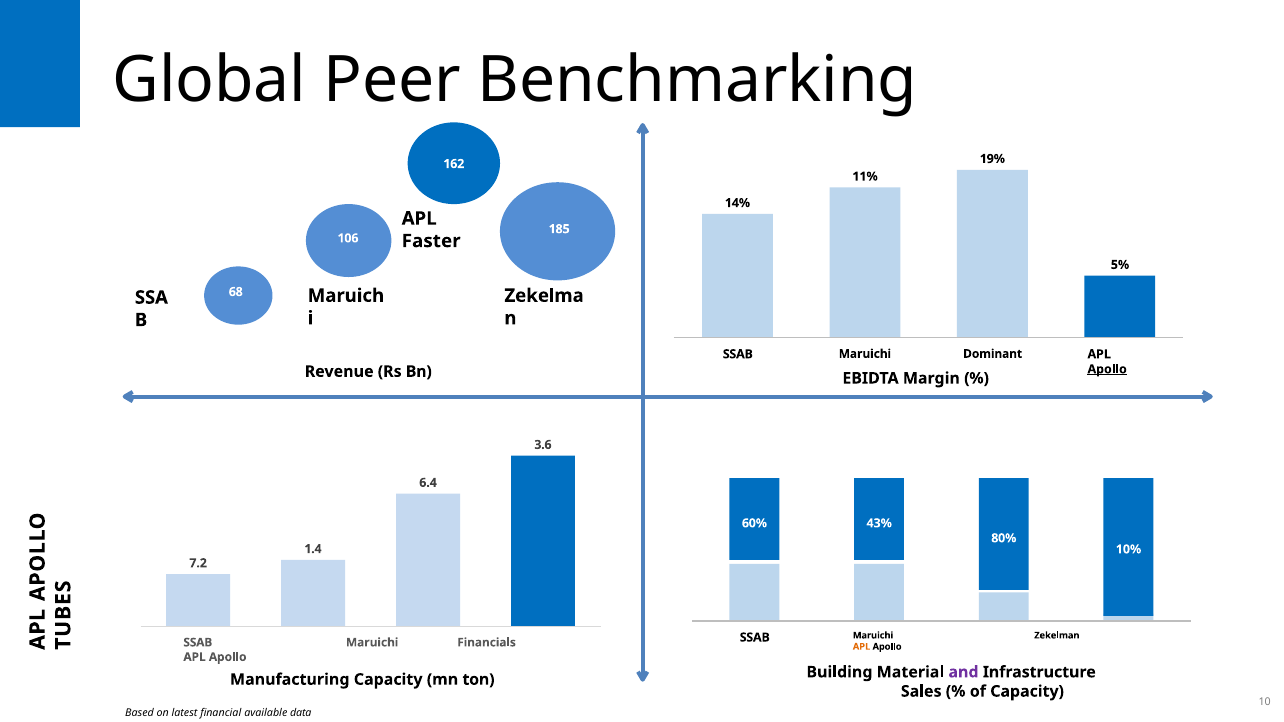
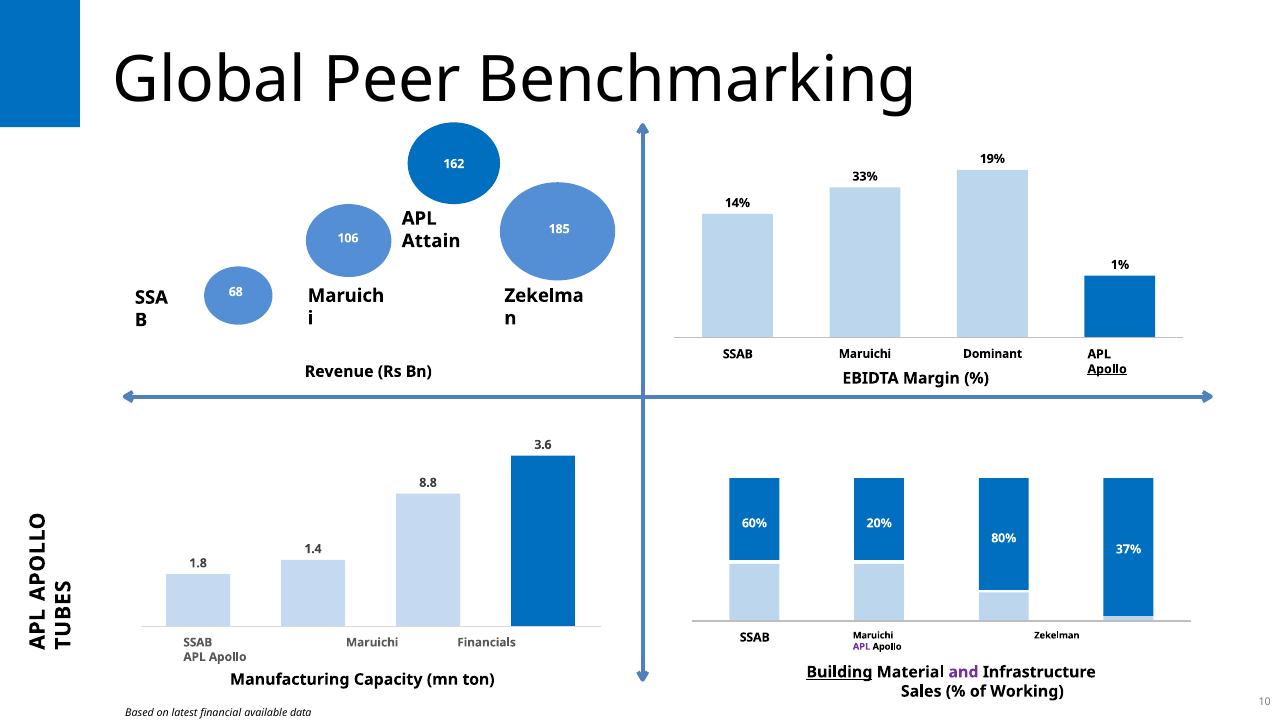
11%: 11% -> 33% (865, 177)
Faster: Faster -> Attain (431, 241)
5%: 5% -> 1% (1120, 265)
6.4: 6.4 -> 8.8 (428, 483)
43%: 43% -> 20% (879, 523)
10%: 10% -> 37% (1129, 549)
7.2: 7.2 -> 1.8 (198, 563)
APL colour: orange -> purple (862, 647)
Building underline: none -> present (839, 672)
of Capacity: Capacity -> Working (1027, 692)
